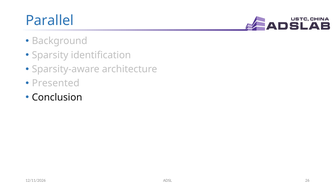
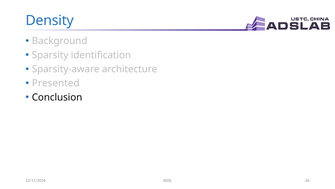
Parallel: Parallel -> Density (50, 21)
